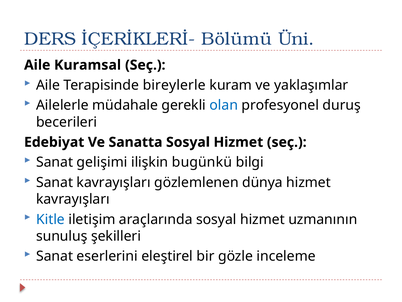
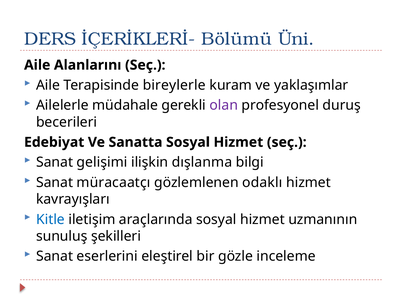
Kuramsal: Kuramsal -> Alanlarını (88, 65)
olan colour: blue -> purple (224, 105)
bugünkü: bugünkü -> dışlanma (202, 162)
Sanat kavrayışları: kavrayışları -> müracaatçı (114, 182)
dünya: dünya -> odaklı (262, 182)
